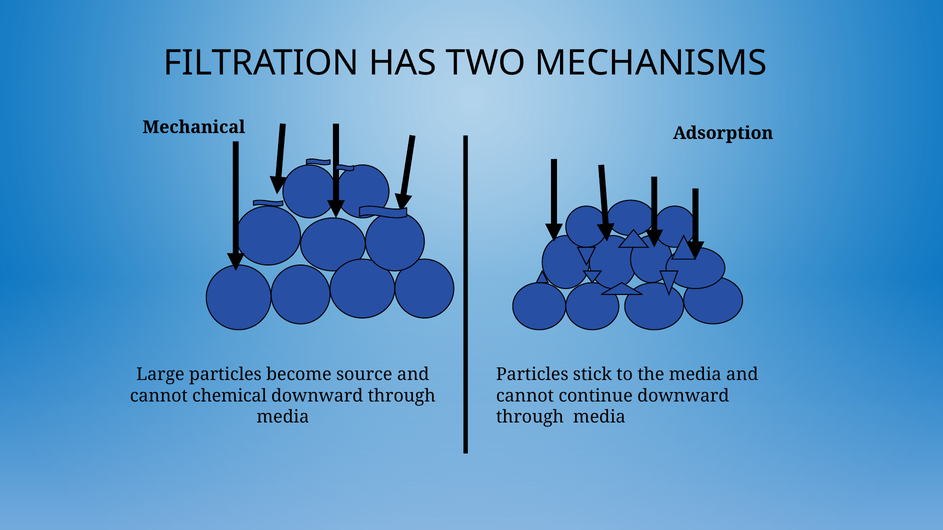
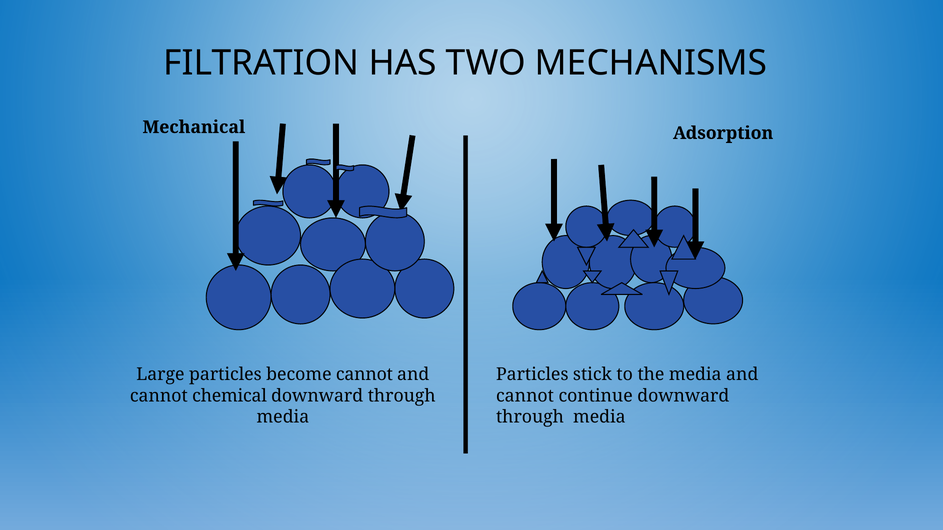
become source: source -> cannot (364, 375)
